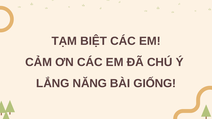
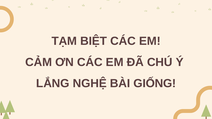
NĂNG: NĂNG -> NGHỆ (90, 84)
